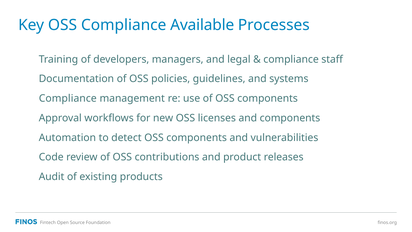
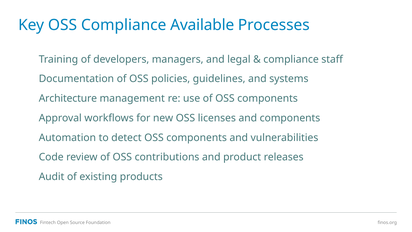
Compliance: Compliance -> Architecture (68, 98)
